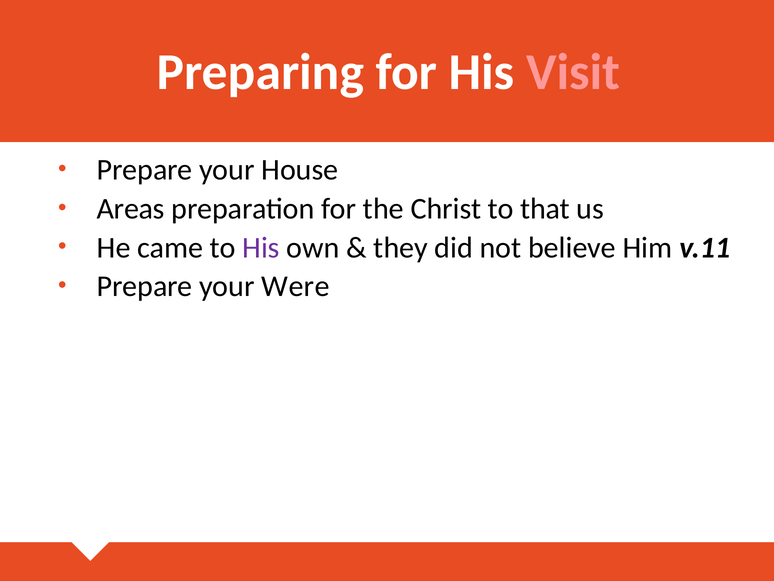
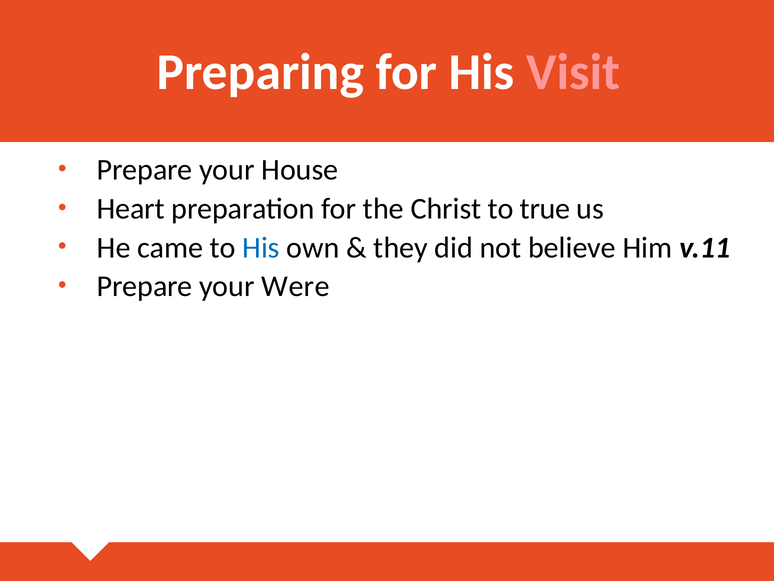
Areas: Areas -> Heart (131, 209)
that: that -> true (545, 209)
His colour: purple -> blue (261, 247)
